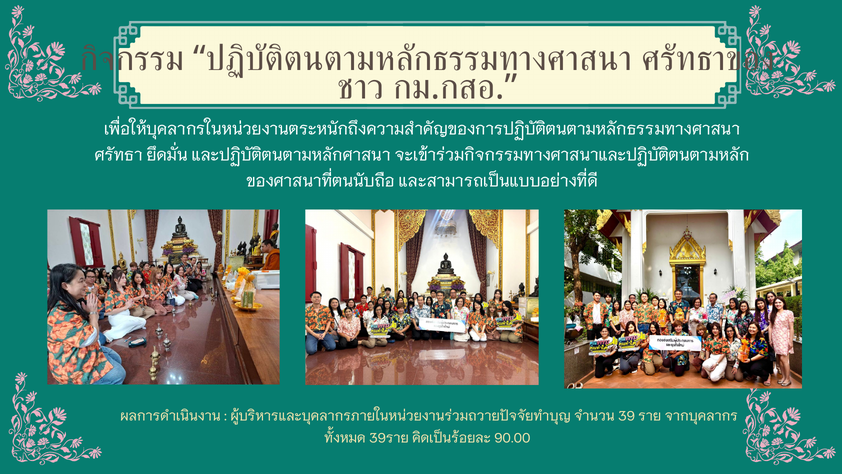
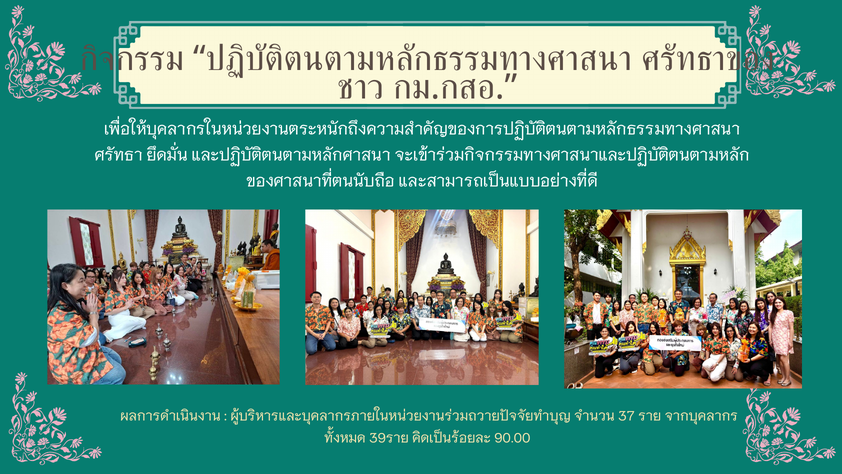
39: 39 -> 37 (626, 416)
